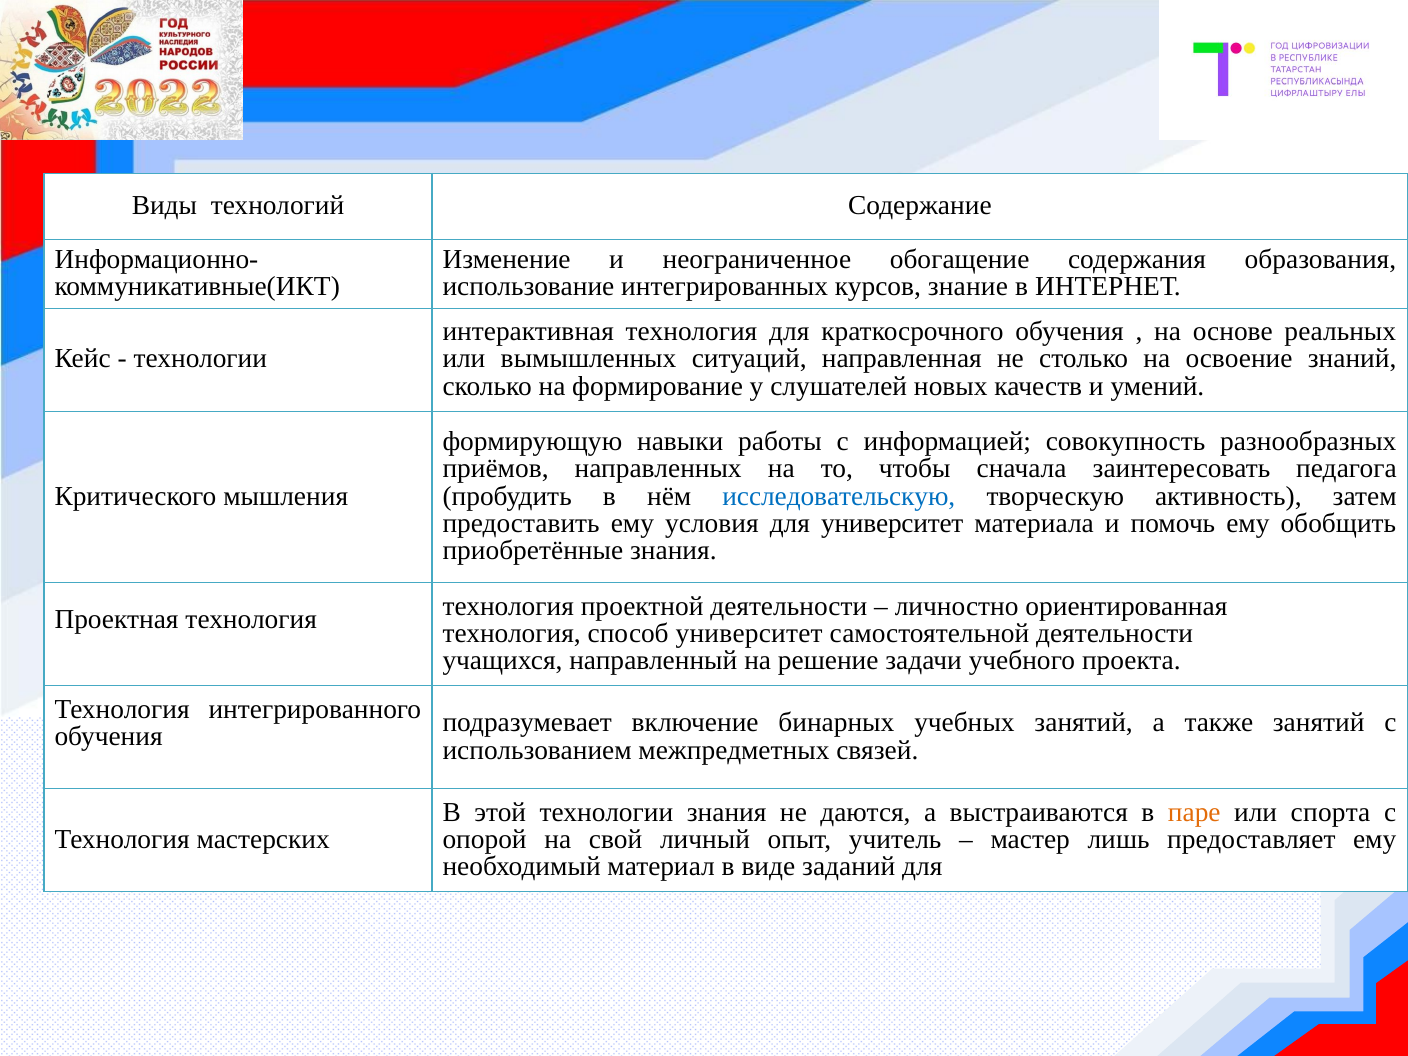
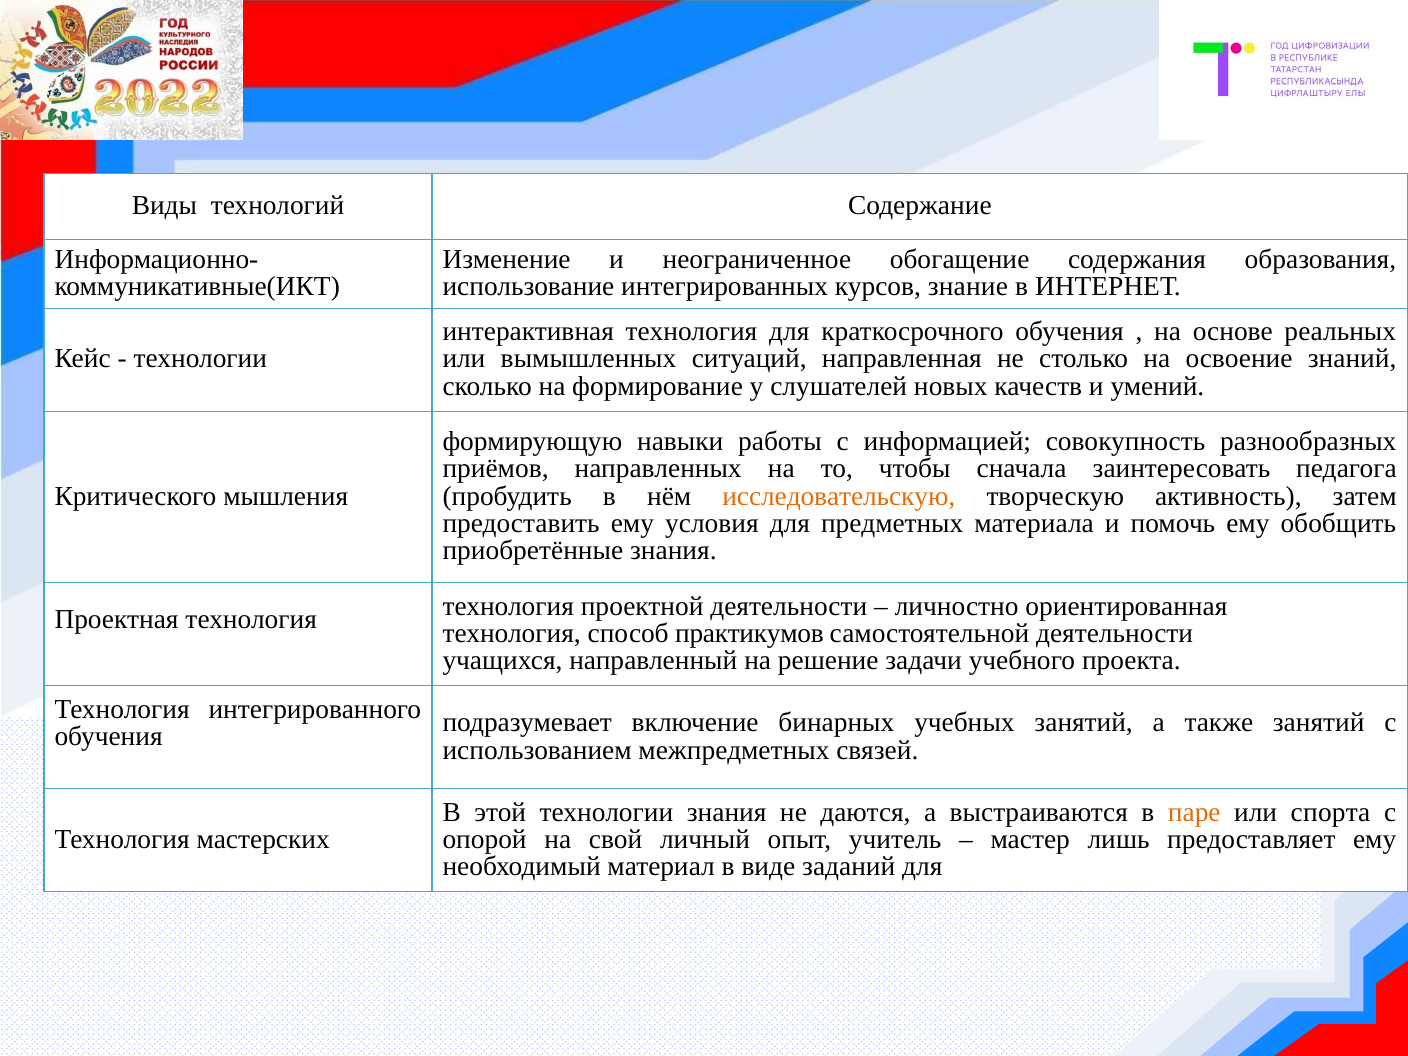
исследовательскую colour: blue -> orange (839, 496)
для университет: университет -> предметных (892, 523)
способ университет: университет -> практикумов (749, 633)
